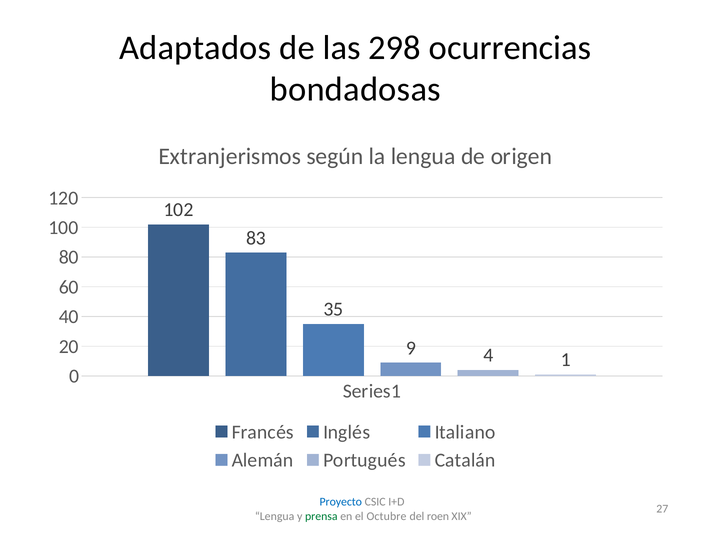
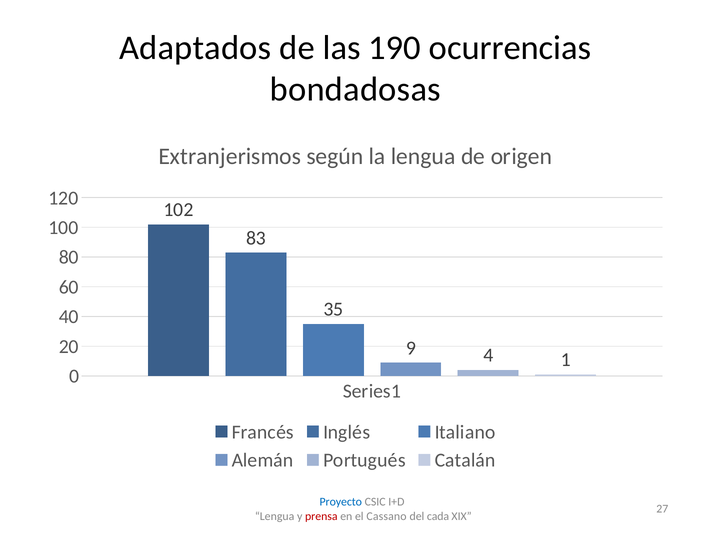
298: 298 -> 190 (395, 48)
prensa colour: green -> red (321, 516)
Octubre: Octubre -> Cassano (387, 516)
roen: roen -> cada (438, 516)
